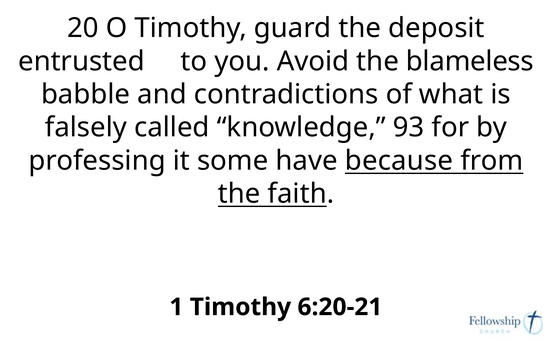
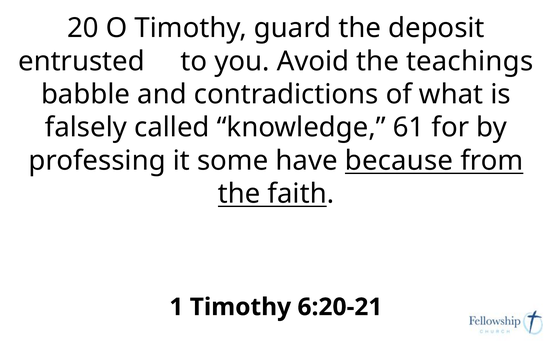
blameless: blameless -> teachings (470, 61)
93: 93 -> 61 (409, 128)
